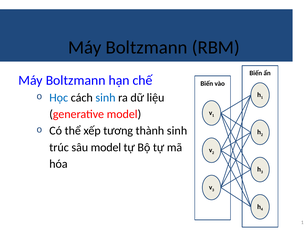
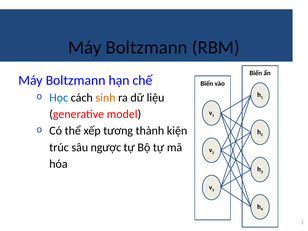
sinh colour: blue -> orange (105, 98)
thành sinh: sinh -> kiện (177, 131)
sâu model: model -> ngược (106, 147)
